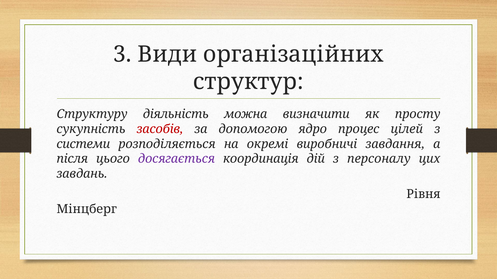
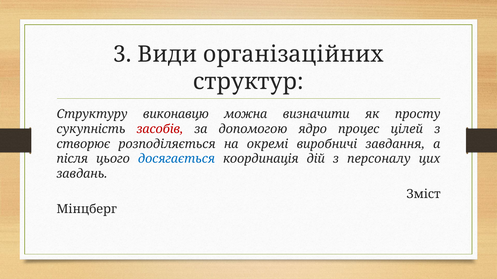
діяльність: діяльність -> виконавцю (176, 114)
системи: системи -> створює (83, 144)
досягається colour: purple -> blue (177, 159)
Рівня: Рівня -> Зміст (423, 195)
